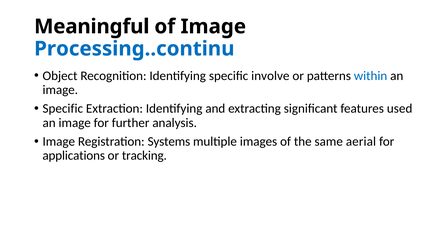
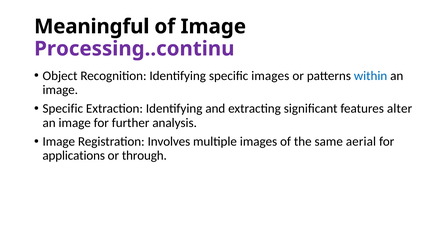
Processing..continu colour: blue -> purple (134, 49)
specific involve: involve -> images (270, 76)
used: used -> alter (400, 109)
Systems: Systems -> Involves (169, 142)
tracking: tracking -> through (144, 156)
